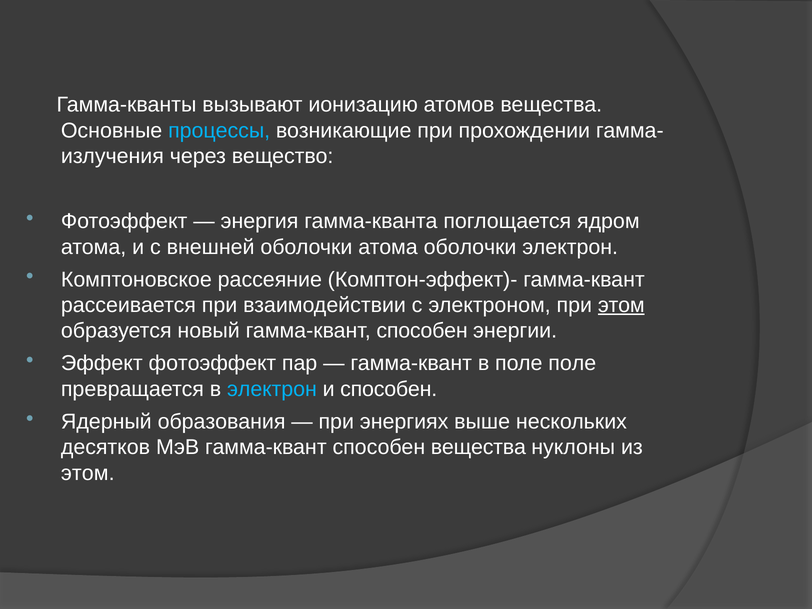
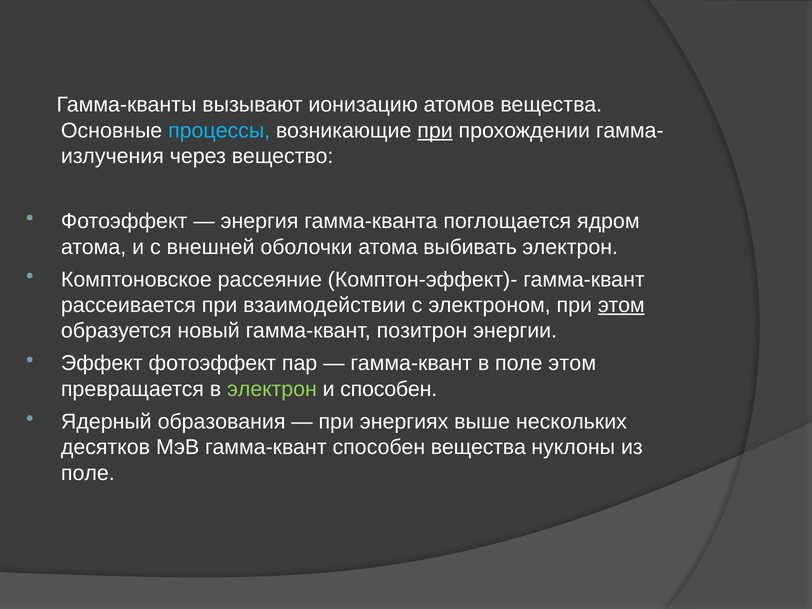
при underline: none -> present (435, 131)
атома оболочки: оболочки -> выбивать (470, 247)
новый гамма-квант способен: способен -> позитрон (422, 331)
поле поле: поле -> этом (572, 363)
электрон colour: light blue -> light green (272, 389)
этом: этом -> поле (88, 473)
